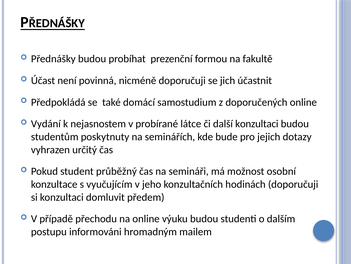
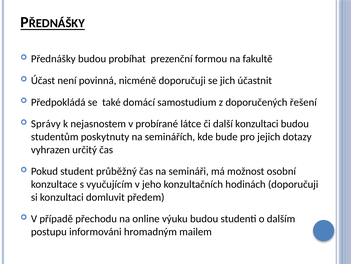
doporučených online: online -> řešení (303, 102)
Vydání: Vydání -> Správy (46, 124)
